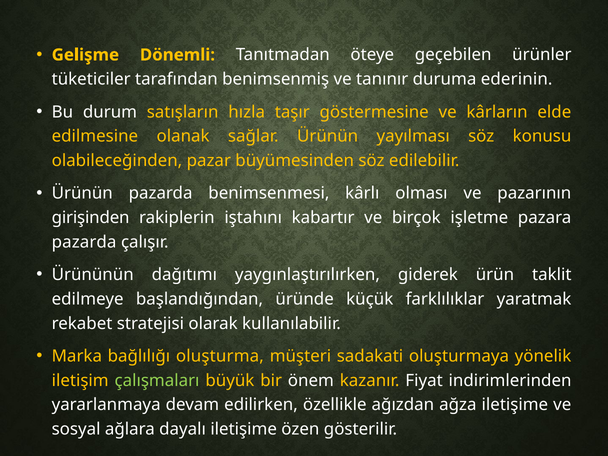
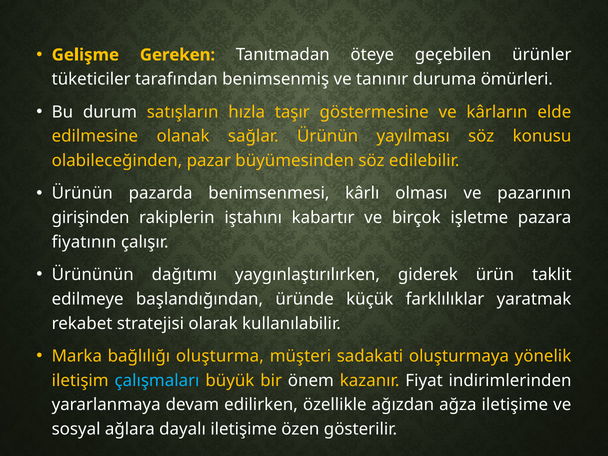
Dönemli: Dönemli -> Gereken (177, 55)
ederinin: ederinin -> ömürleri (517, 79)
pazarda: pazarda -> fiyatının (84, 242)
çalışmaları colour: light green -> light blue (157, 381)
